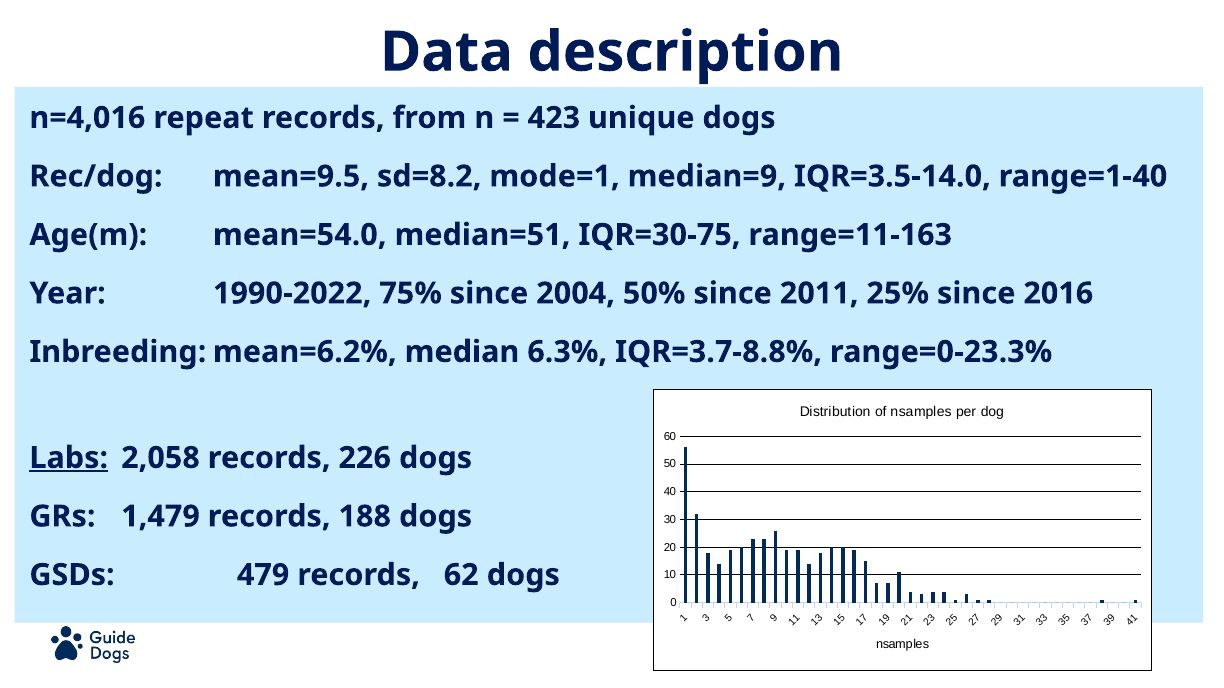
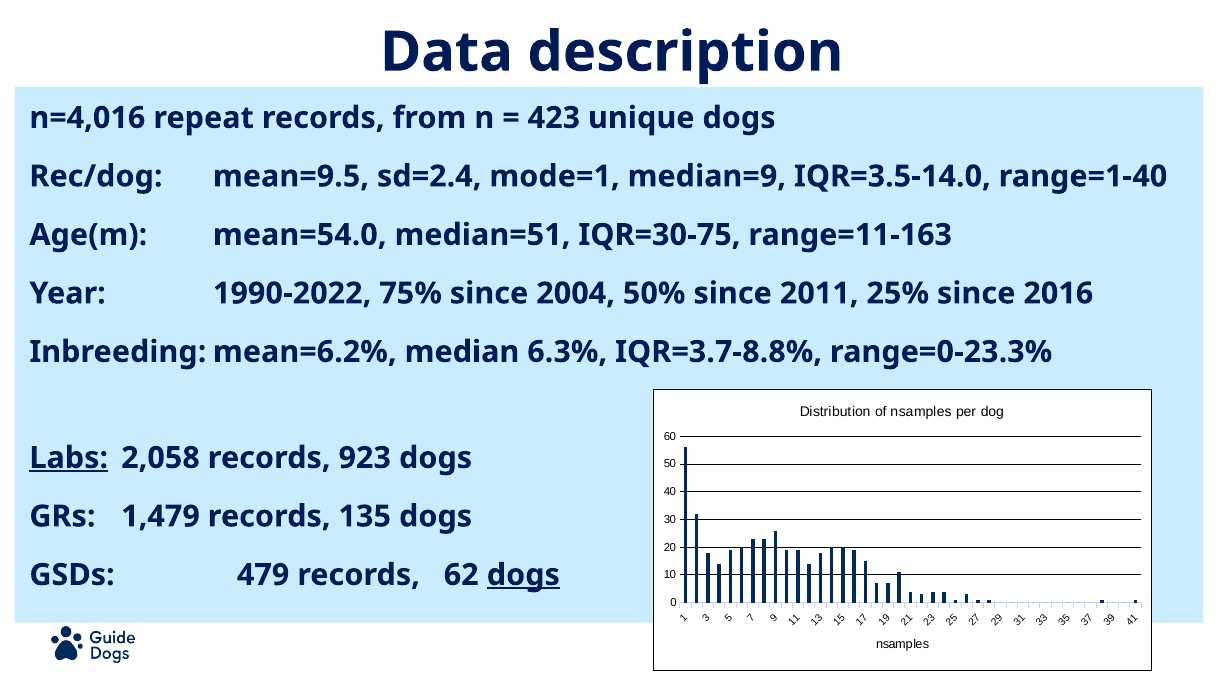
sd=8.2: sd=8.2 -> sd=2.4 (429, 176)
226: 226 -> 923 (365, 458)
188: 188 -> 135 (365, 517)
dogs underline: none -> present (523, 575)
